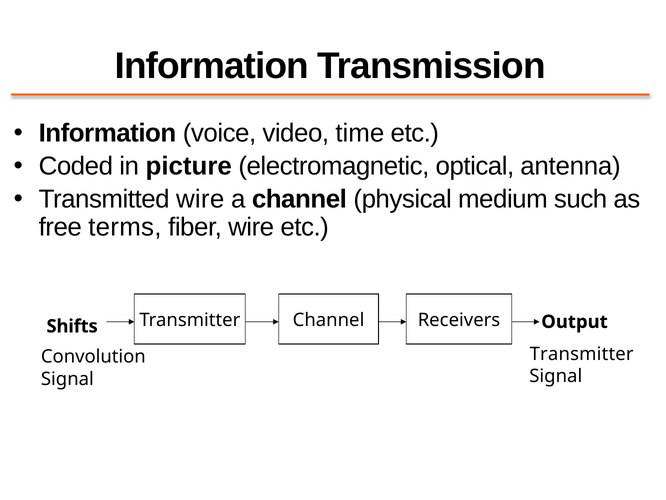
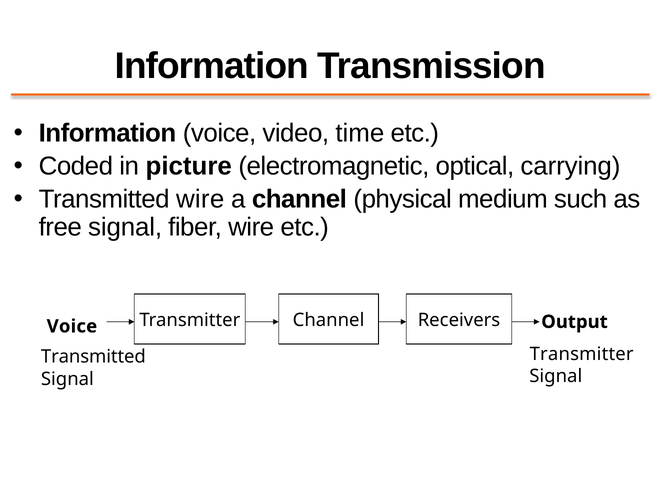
antenna: antenna -> carrying (570, 166)
free terms: terms -> signal (125, 227)
Shifts: Shifts -> Voice (72, 326)
Convolution: Convolution -> Transmitted (93, 356)
